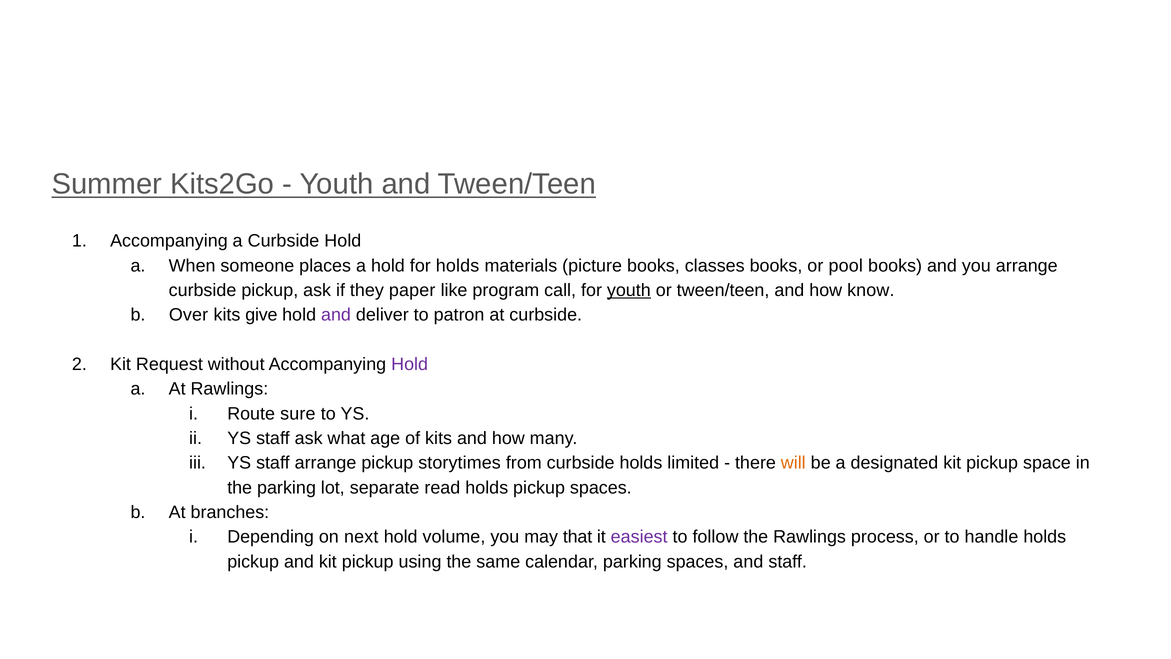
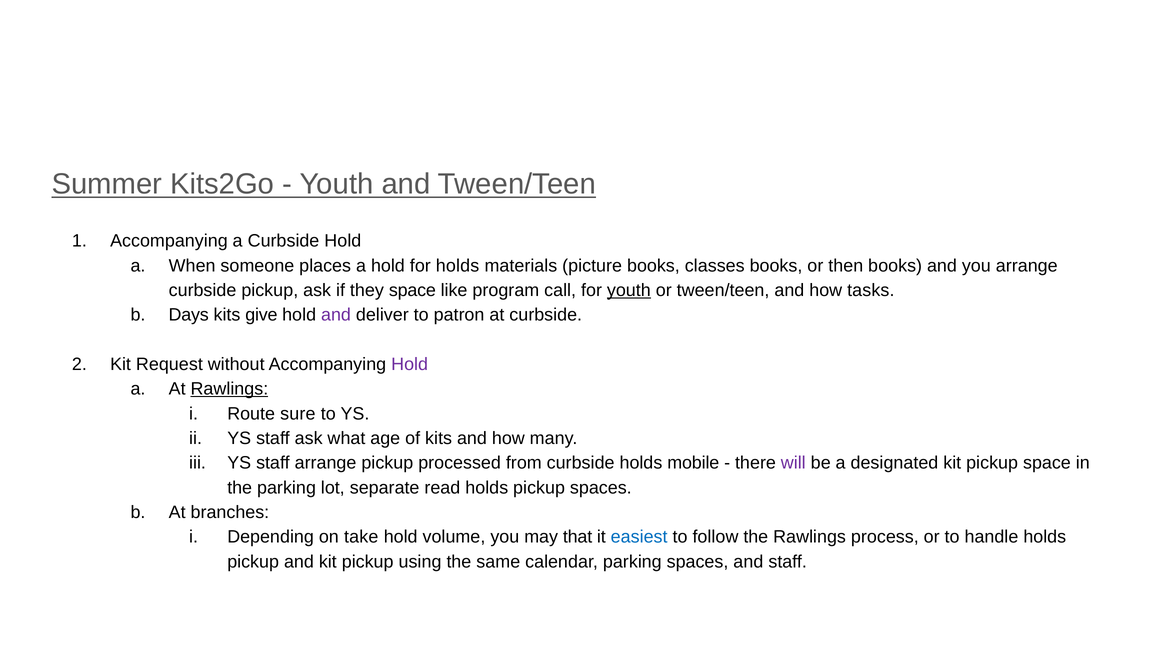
pool: pool -> then (846, 266)
they paper: paper -> space (412, 290)
know: know -> tasks (871, 290)
Over: Over -> Days (189, 315)
Rawlings underline: none -> present (229, 389)
storytimes: storytimes -> processed (460, 463)
limited: limited -> mobile (693, 463)
will colour: orange -> purple (793, 463)
next: next -> take (361, 537)
easiest colour: purple -> blue (639, 537)
